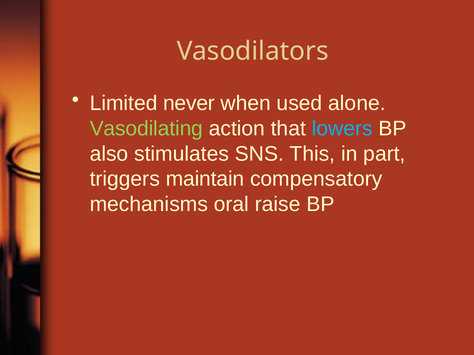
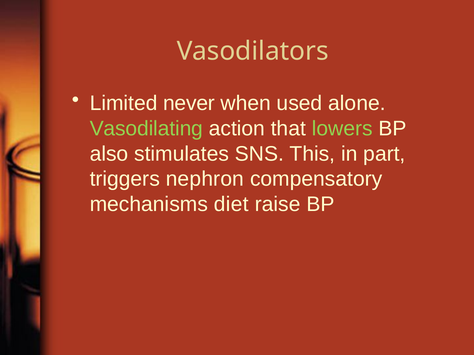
lowers colour: light blue -> light green (342, 129)
maintain: maintain -> nephron (205, 179)
oral: oral -> diet (231, 205)
